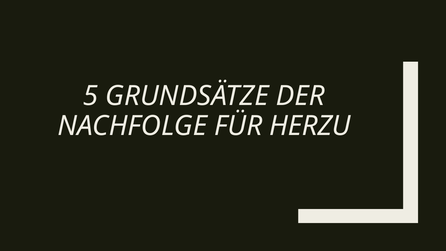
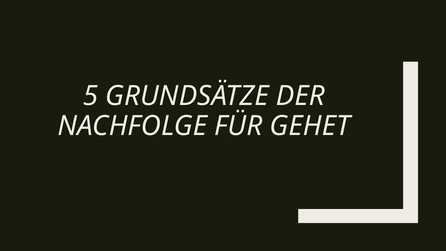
HERZU: HERZU -> GEHET (310, 126)
